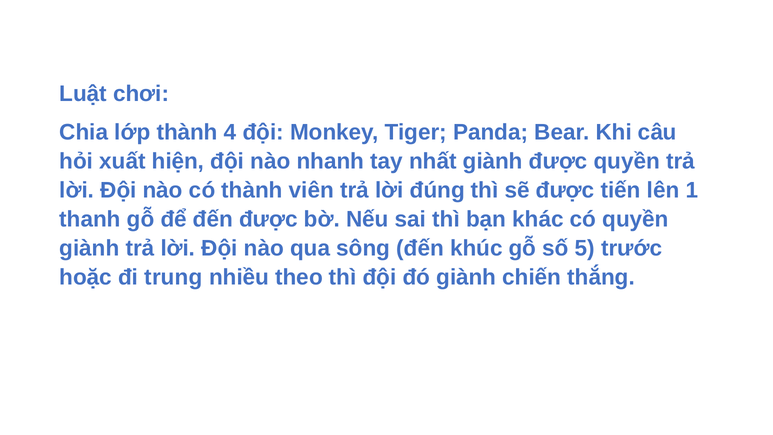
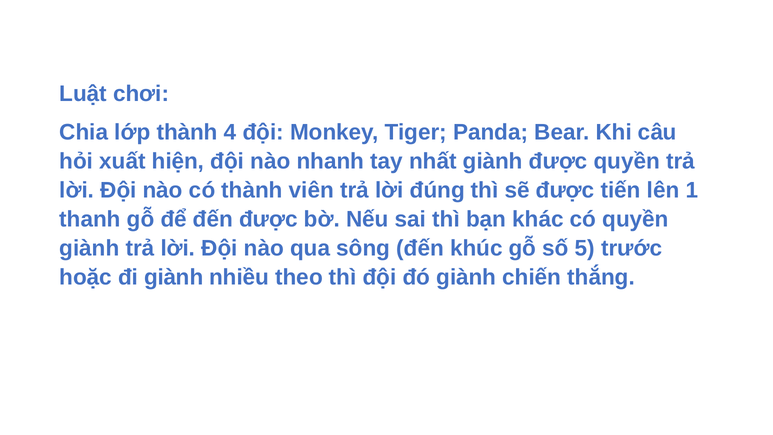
đi trung: trung -> giành (174, 277)
